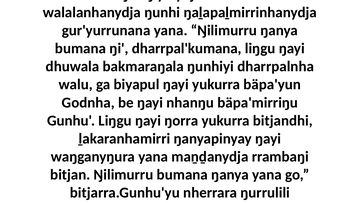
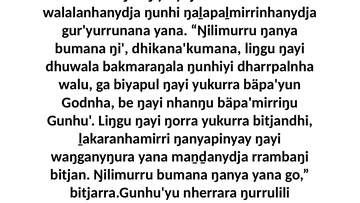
dharrpal'kumana: dharrpal'kumana -> dhikana'kumana (187, 48)
